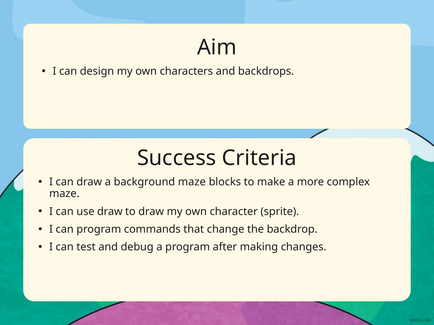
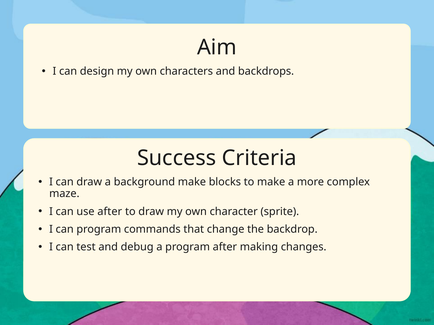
background maze: maze -> make (192, 182)
use draw: draw -> after (110, 212)
